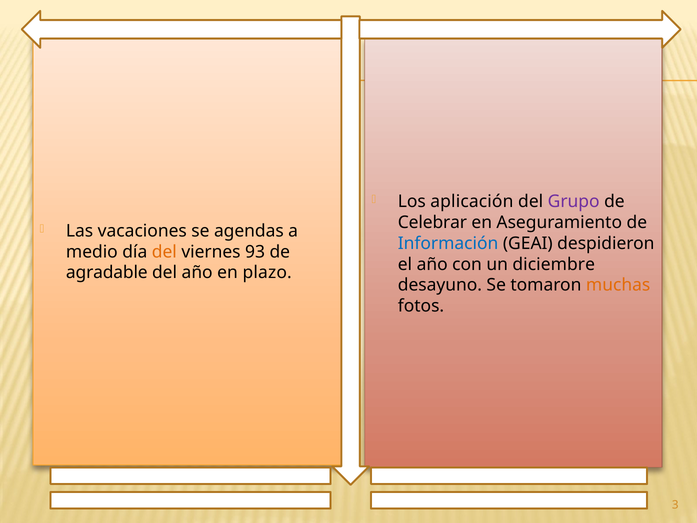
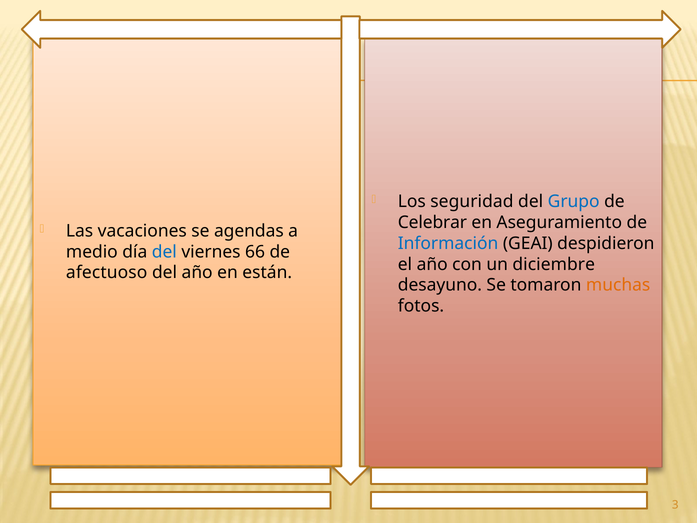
aplicación: aplicación -> seguridad (472, 201)
Grupo colour: purple -> blue (574, 201)
del colour: orange -> blue (164, 252)
93: 93 -> 66 (255, 252)
agradable: agradable -> afectuoso (107, 273)
plazo: plazo -> están (267, 273)
